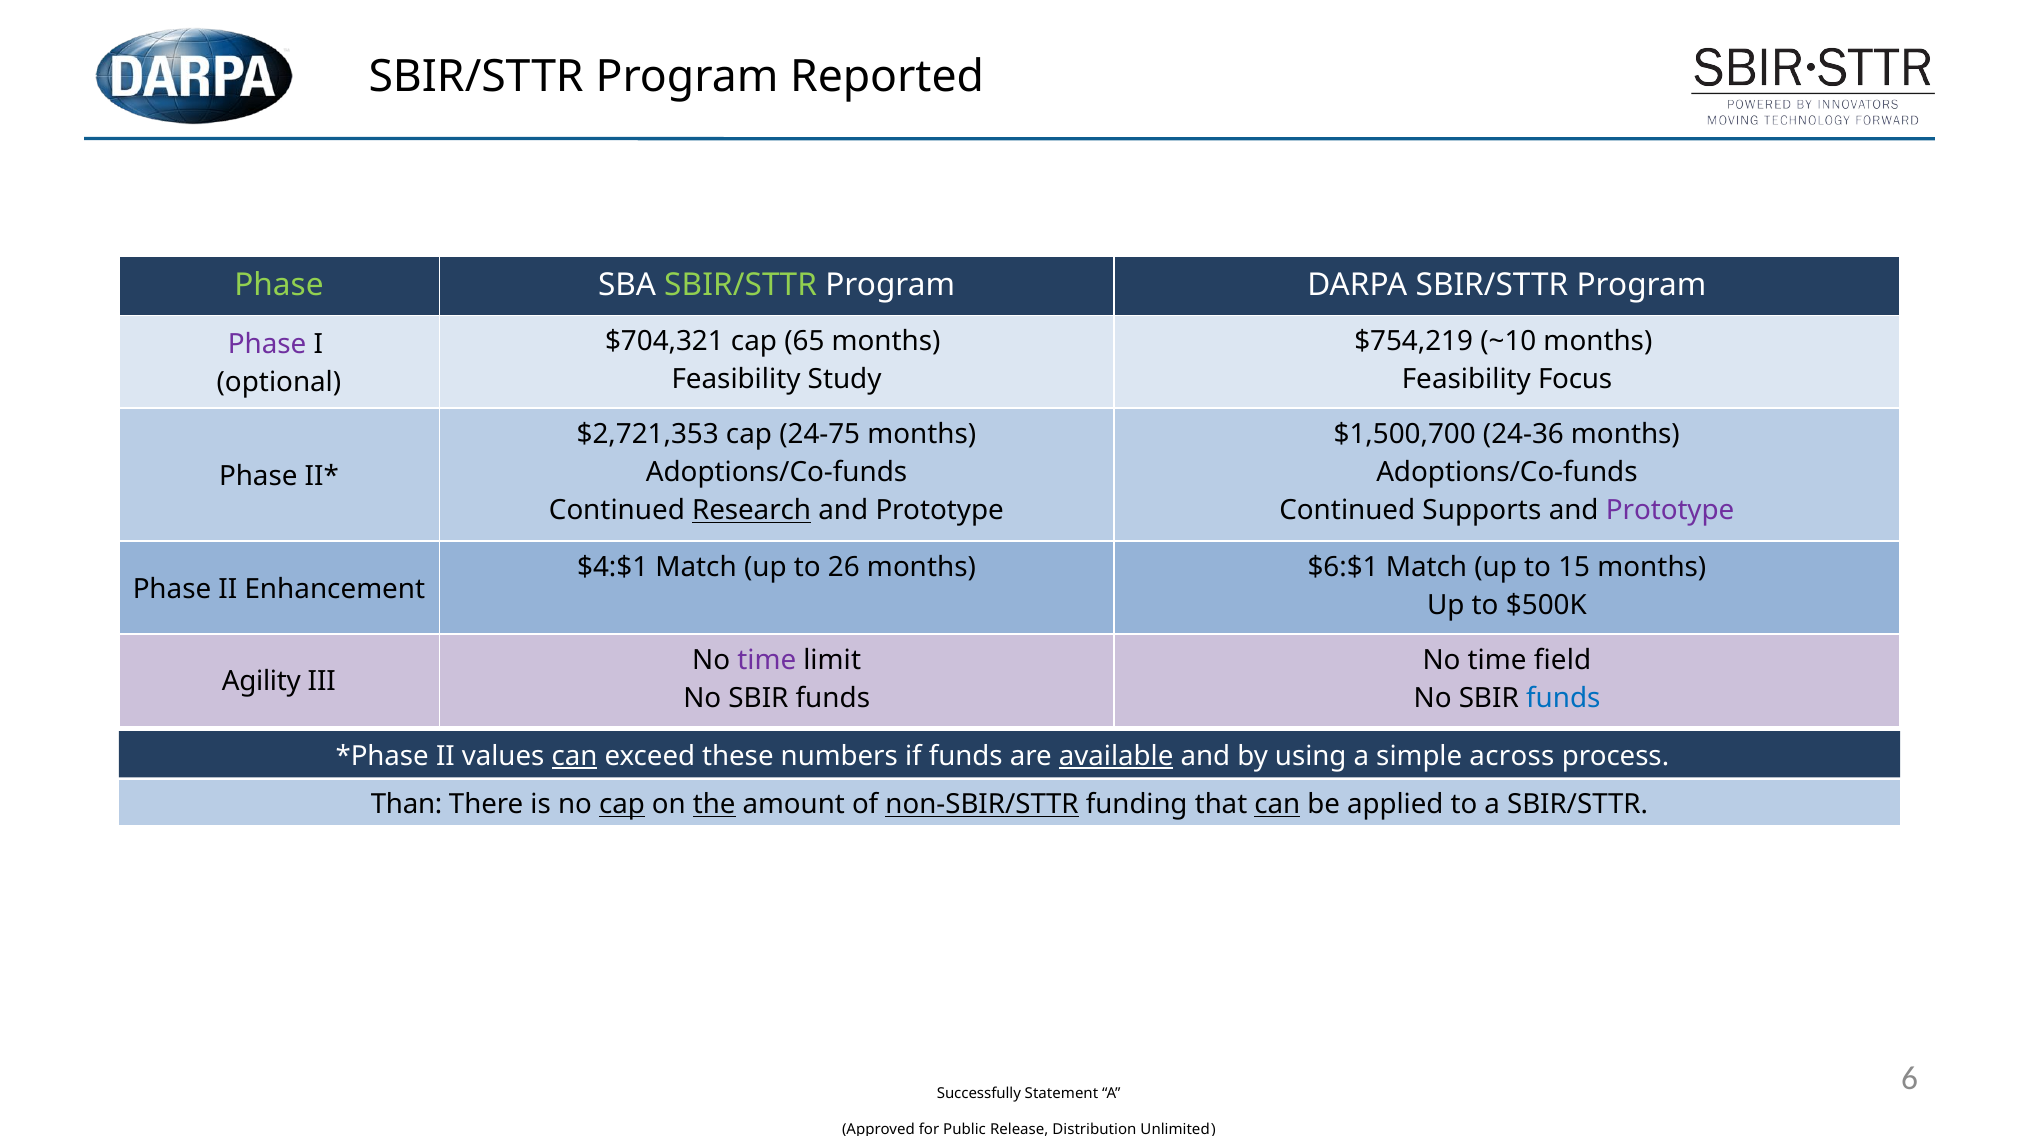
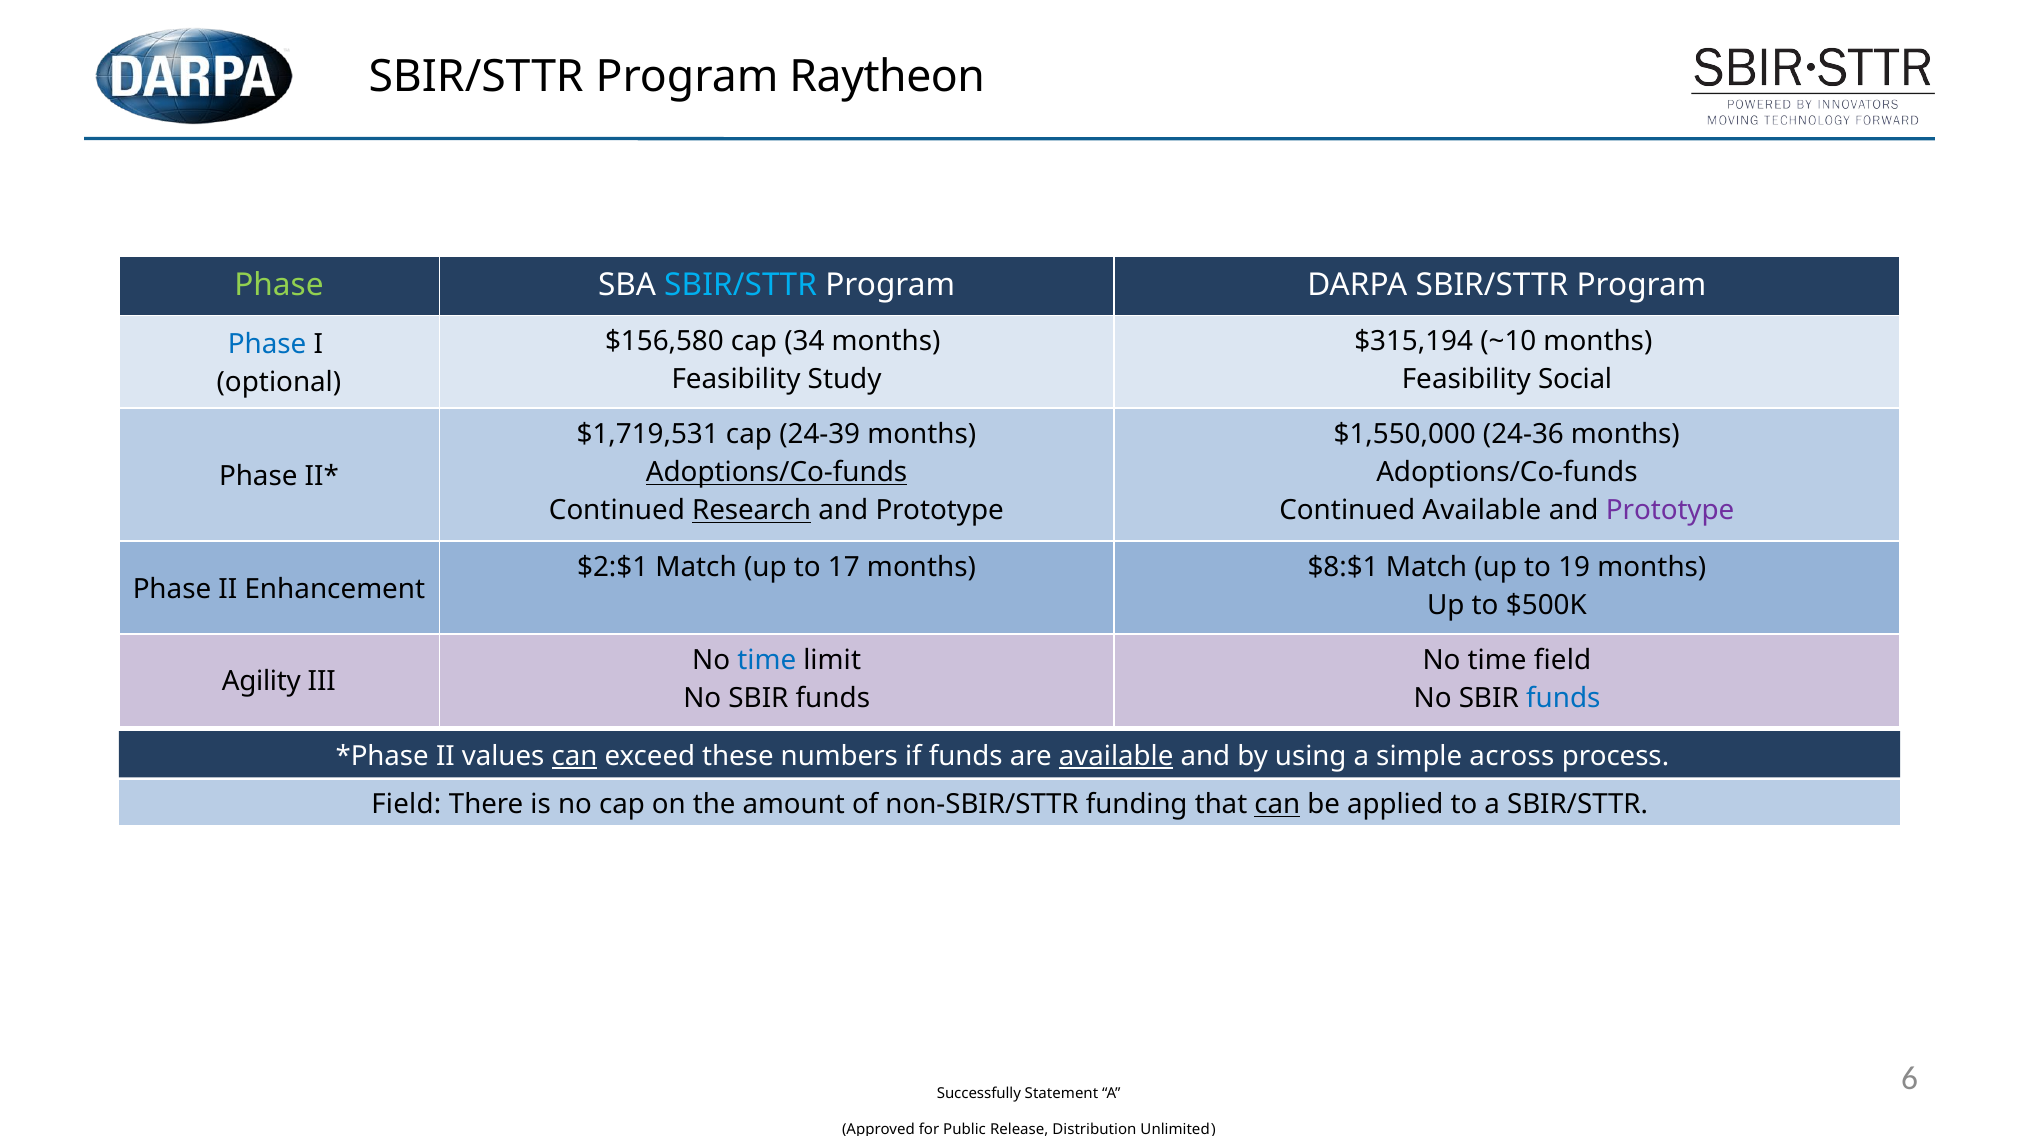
Reported: Reported -> Raytheon (887, 77)
SBIR/STTR colour: light green -> light blue (741, 285)
$704,321: $704,321 -> $156,580 (664, 341)
65: 65 -> 34 (804, 341)
$754,219: $754,219 -> $315,194 (1414, 341)
Phase colour: purple -> blue (267, 344)
Focus: Focus -> Social (1575, 379)
$2,721,353: $2,721,353 -> $1,719,531 (648, 434)
24-75: 24-75 -> 24-39 (820, 434)
$1,500,700: $1,500,700 -> $1,550,000 (1405, 434)
Adoptions/Co-funds underline: none -> present (777, 472)
Continued Supports: Supports -> Available (1482, 510)
$4:$1: $4:$1 -> $2:$1 (613, 567)
26: 26 -> 17 (844, 567)
$6:$1: $6:$1 -> $8:$1 (1343, 567)
15: 15 -> 19 (1574, 567)
time colour: purple -> blue (767, 660)
Than: Than -> Field (406, 804)
cap underline: present -> none (622, 804)
the underline: present -> none (714, 804)
non-SBIR/STTR underline: present -> none (982, 804)
